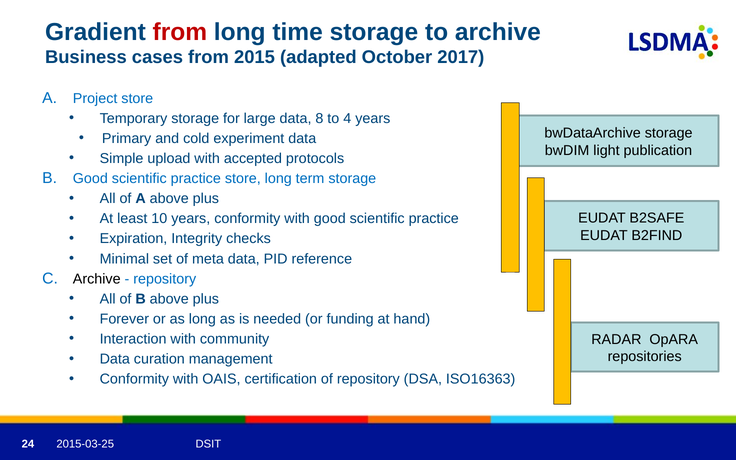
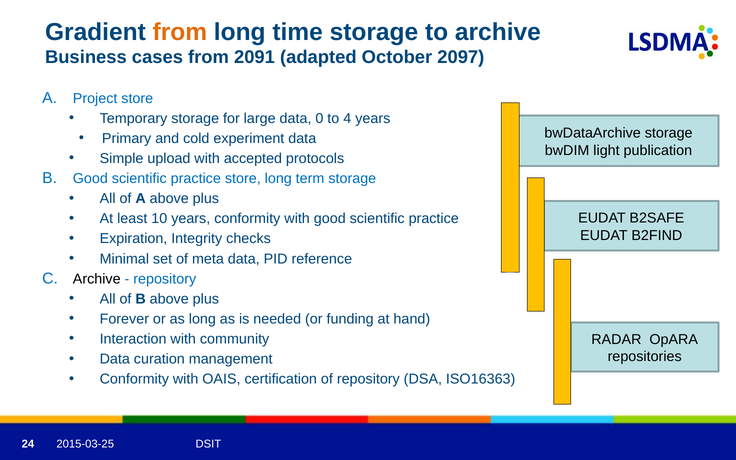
from colour: red -> orange (180, 32)
2015: 2015 -> 2091 (254, 57)
2017: 2017 -> 2097 (461, 57)
8: 8 -> 0 (319, 118)
